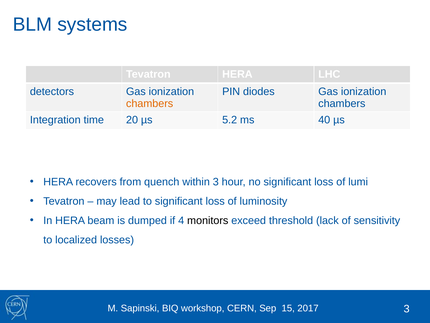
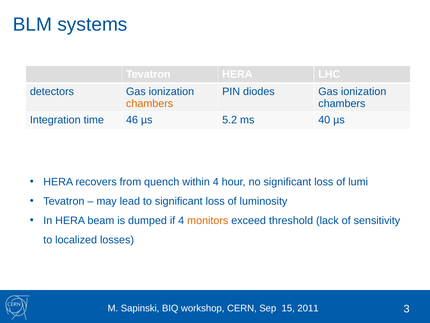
20: 20 -> 46 (132, 120)
within 3: 3 -> 4 (216, 182)
monitors colour: black -> orange (208, 220)
2017: 2017 -> 2011 (308, 308)
